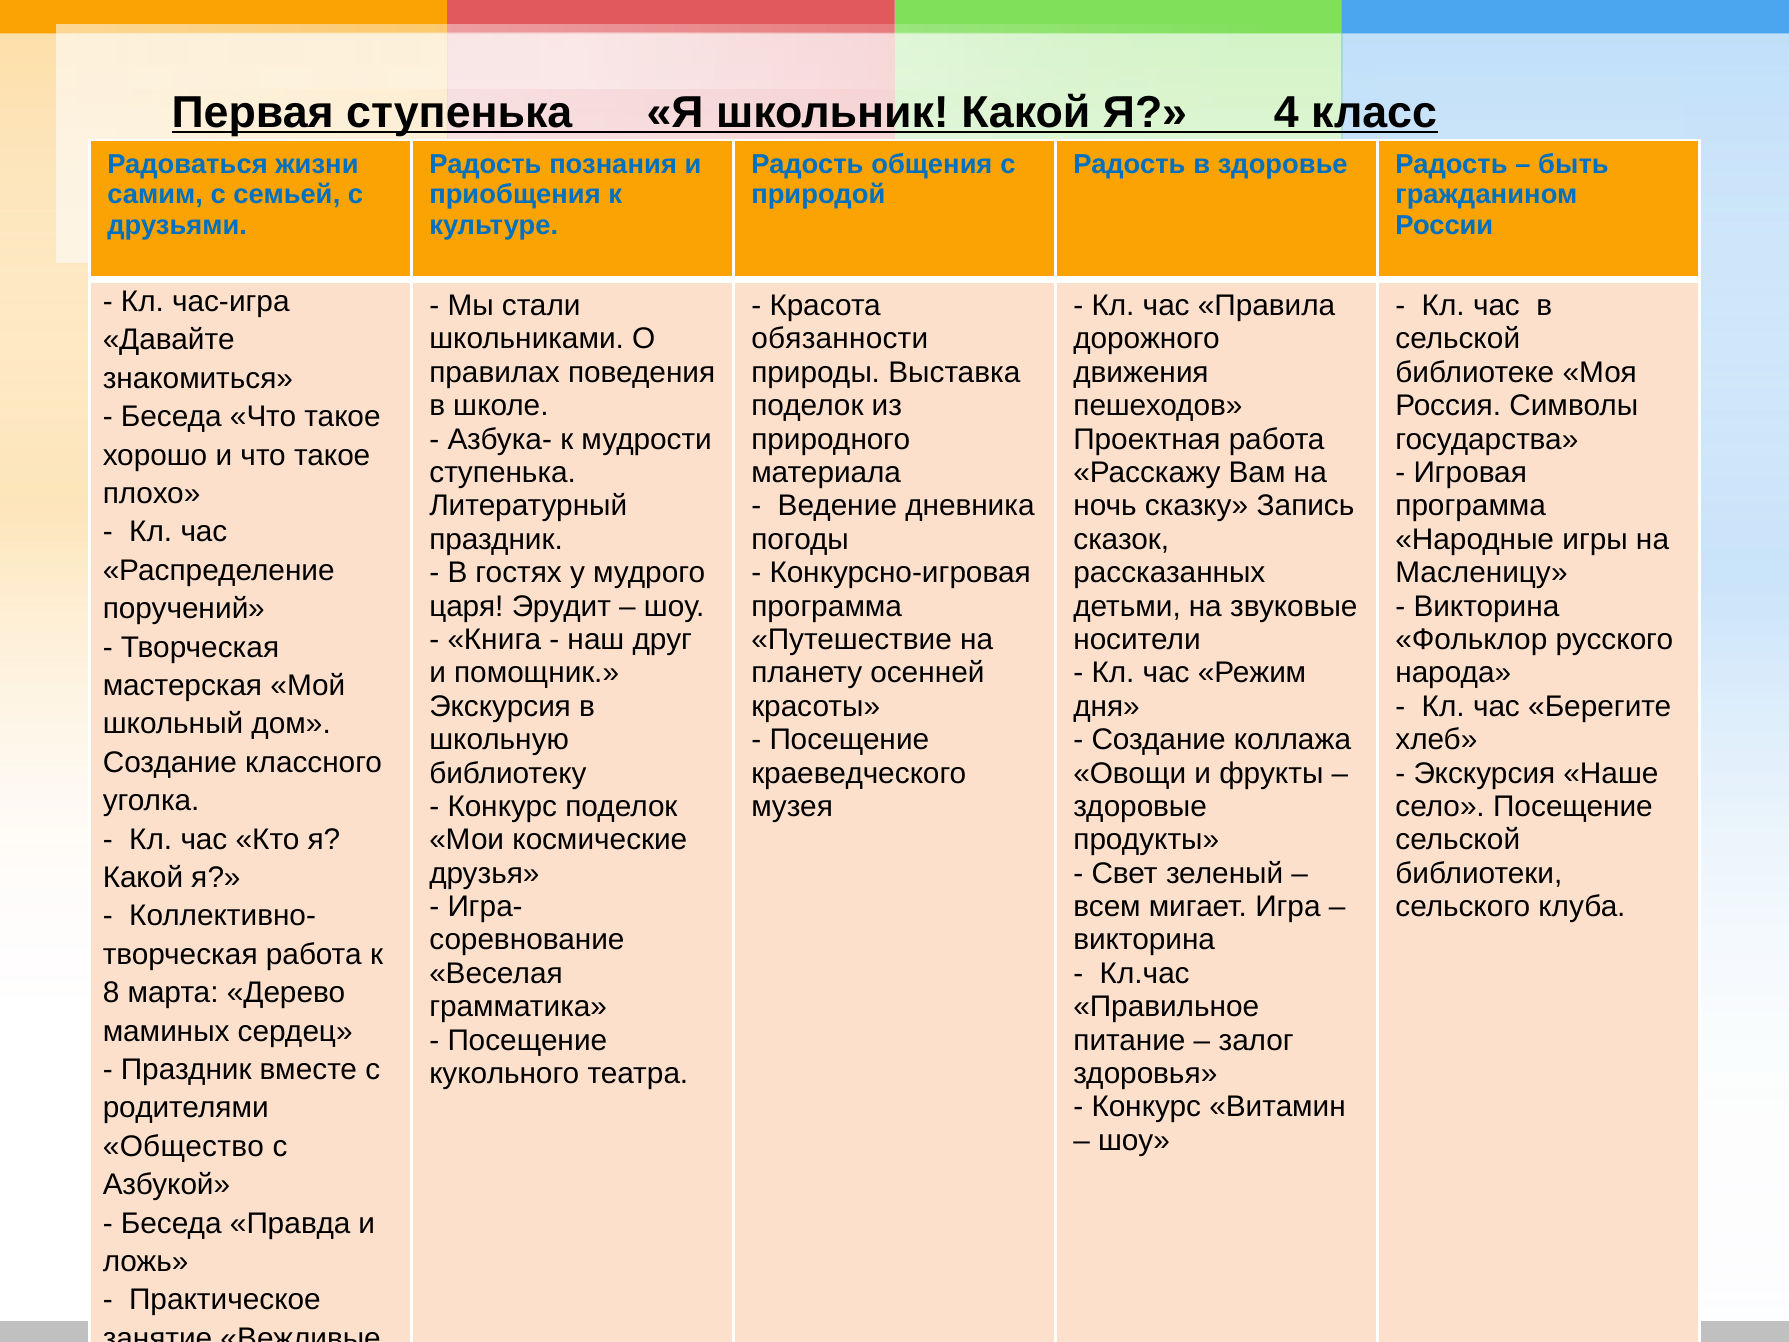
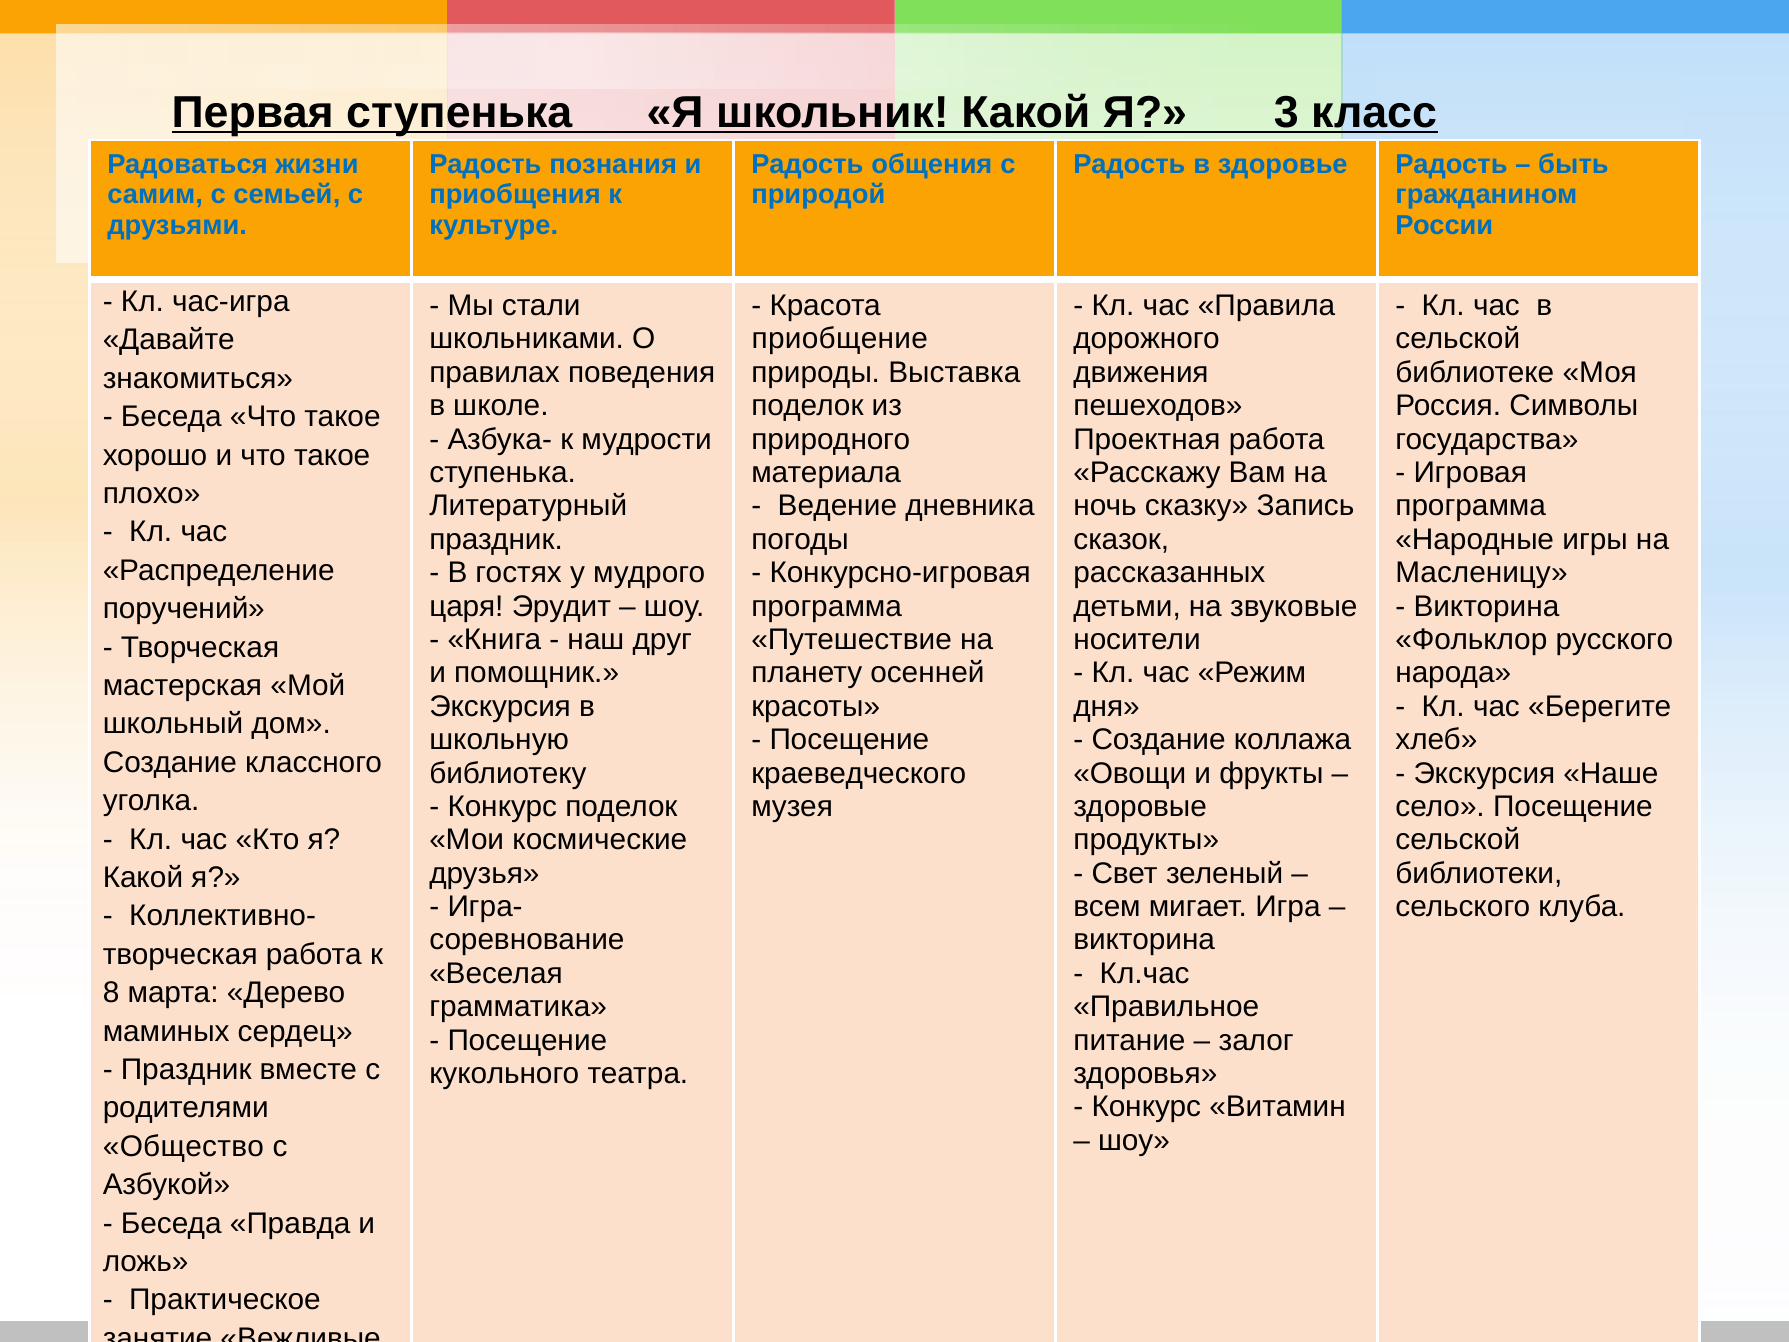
4: 4 -> 3 (1286, 112)
обязанности: обязанности -> приобщение (840, 339)
